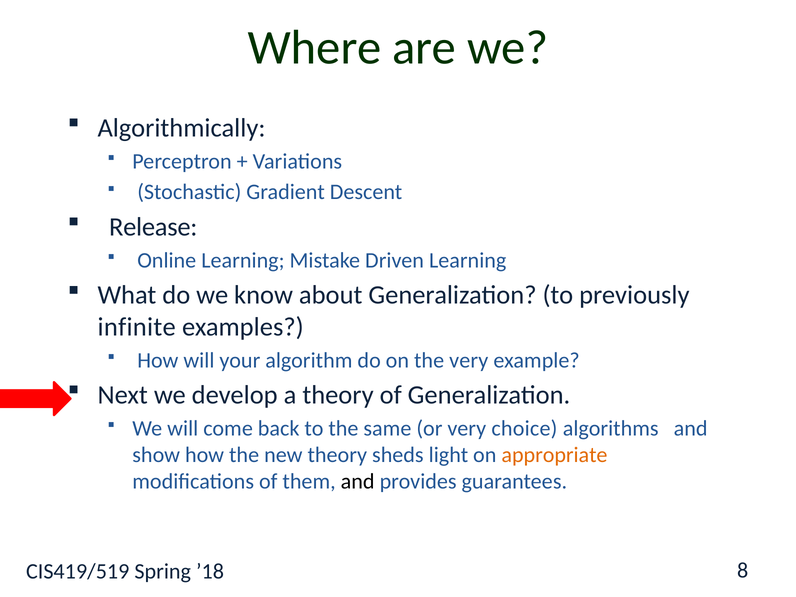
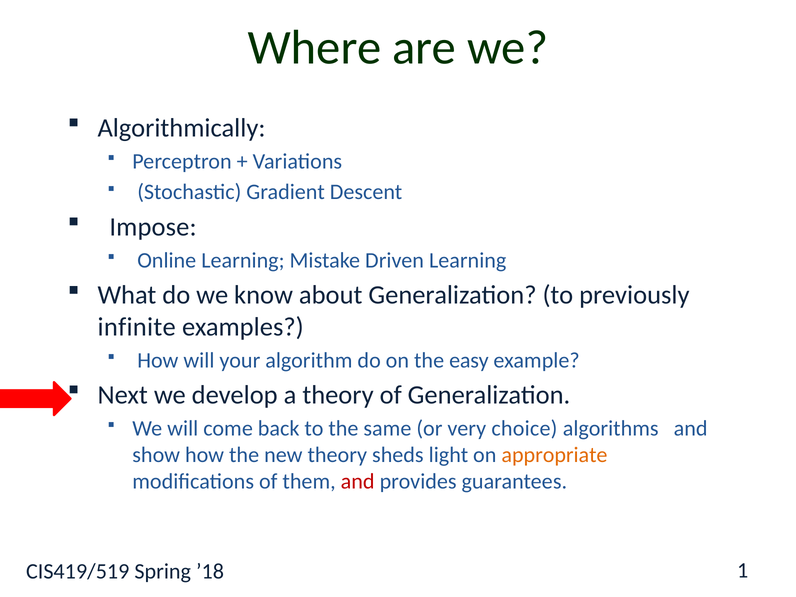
Release: Release -> Impose (153, 227)
the very: very -> easy (469, 360)
and colour: black -> red (358, 481)
8: 8 -> 1 (743, 570)
